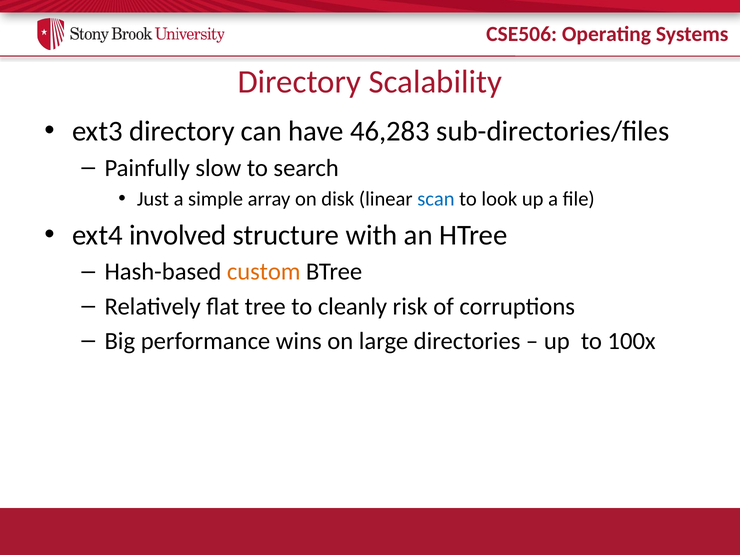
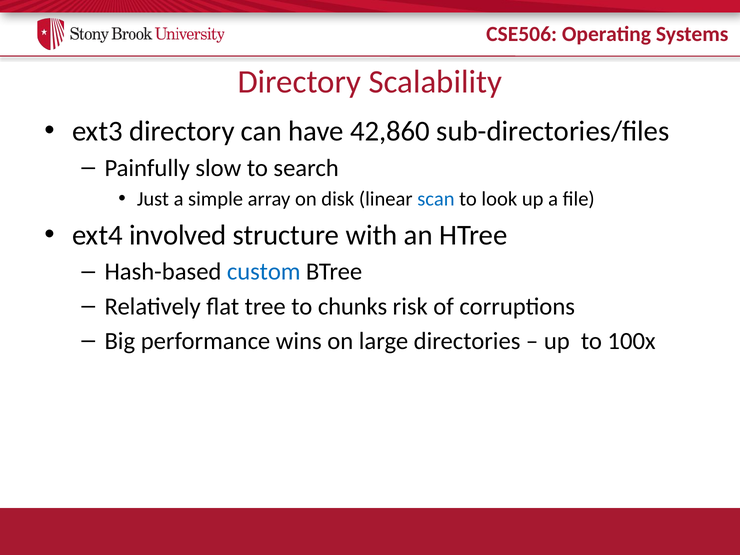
46,283: 46,283 -> 42,860 (390, 131)
custom colour: orange -> blue (264, 272)
cleanly: cleanly -> chunks (353, 306)
